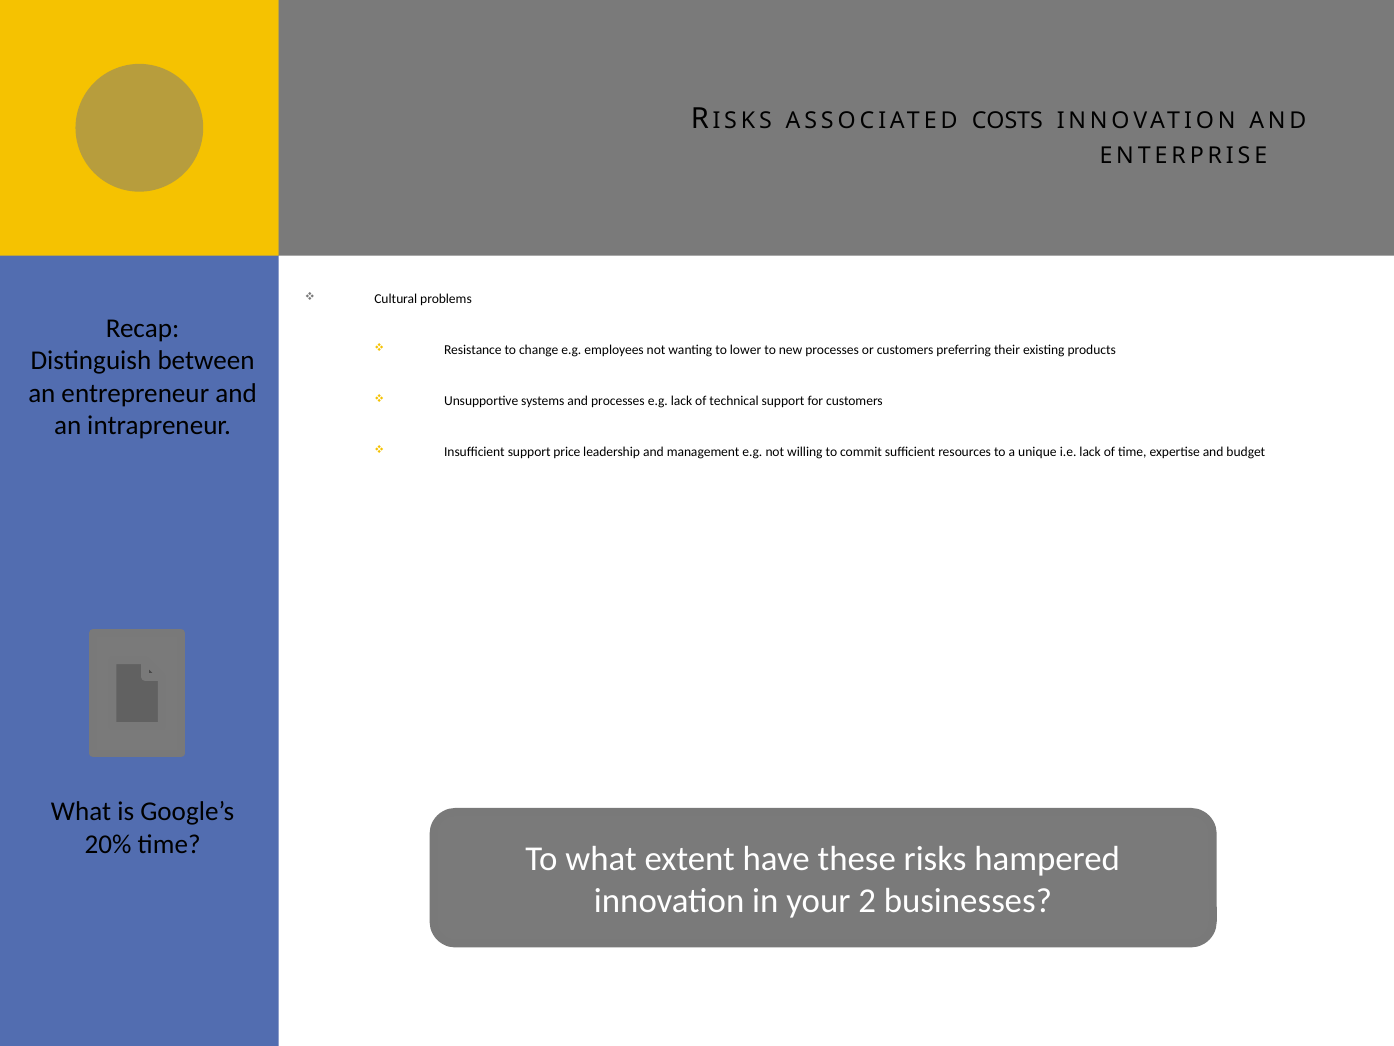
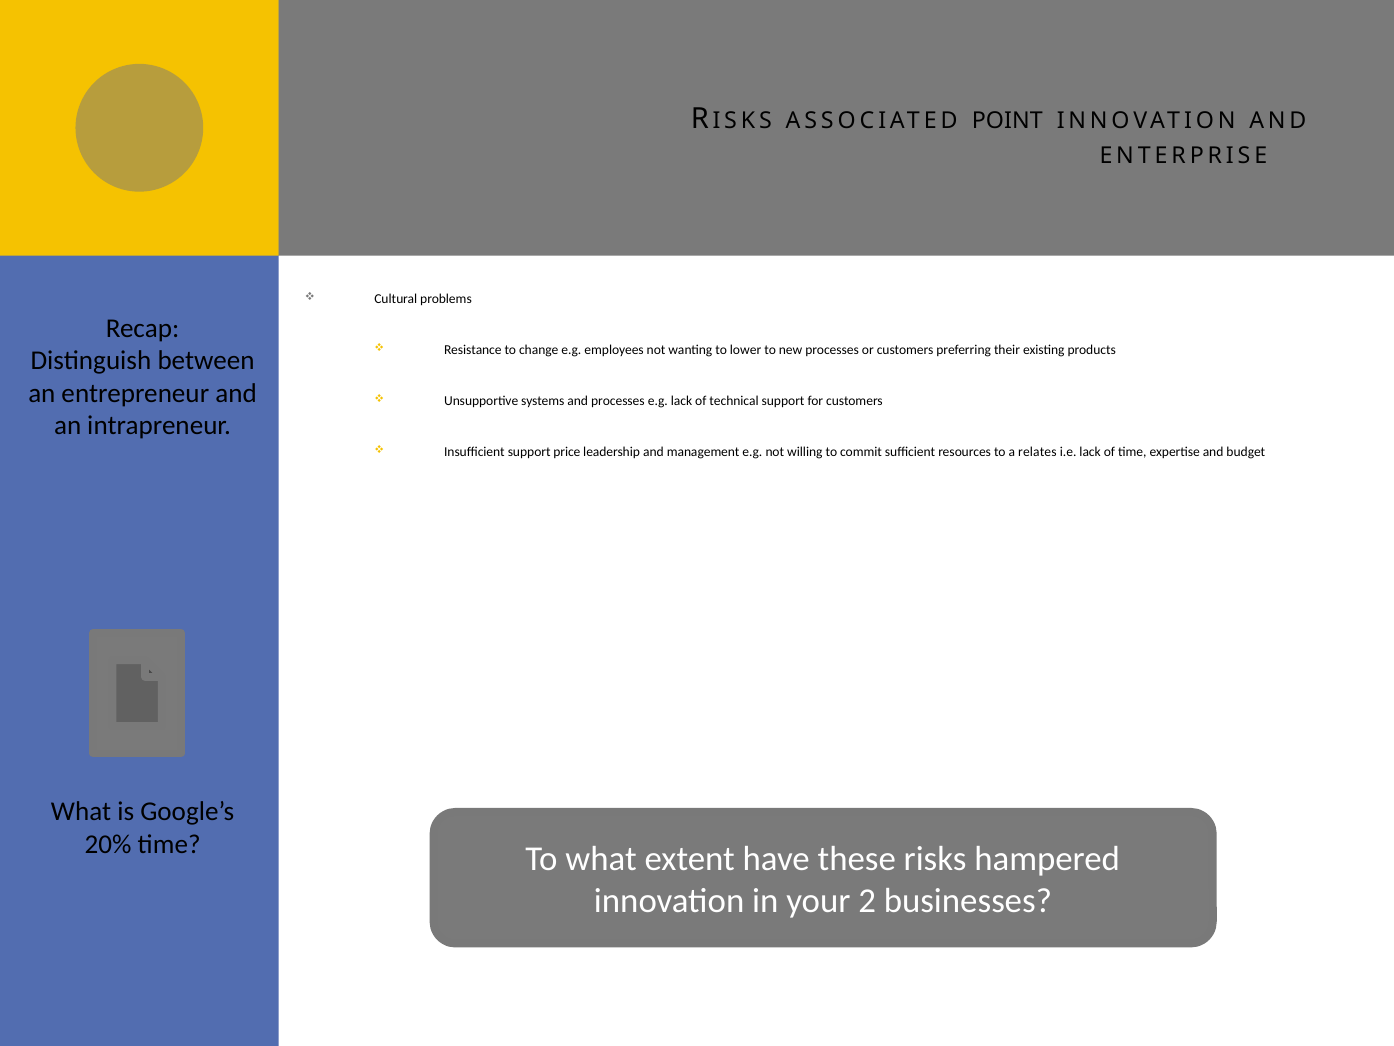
COSTS: COSTS -> POINT (1007, 121)
unique: unique -> relates (1037, 452)
